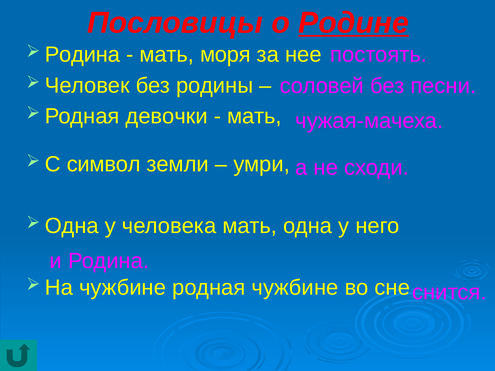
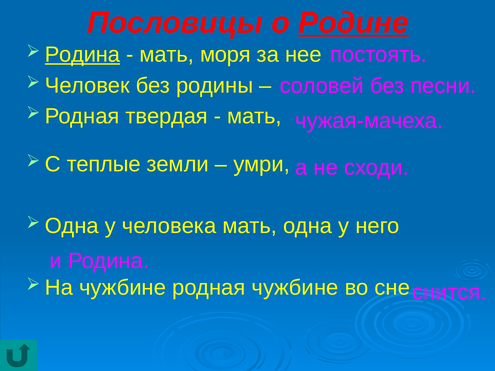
Родина underline: none -> present (83, 55)
девочки: девочки -> твердая (167, 116)
символ: символ -> теплые (104, 164)
